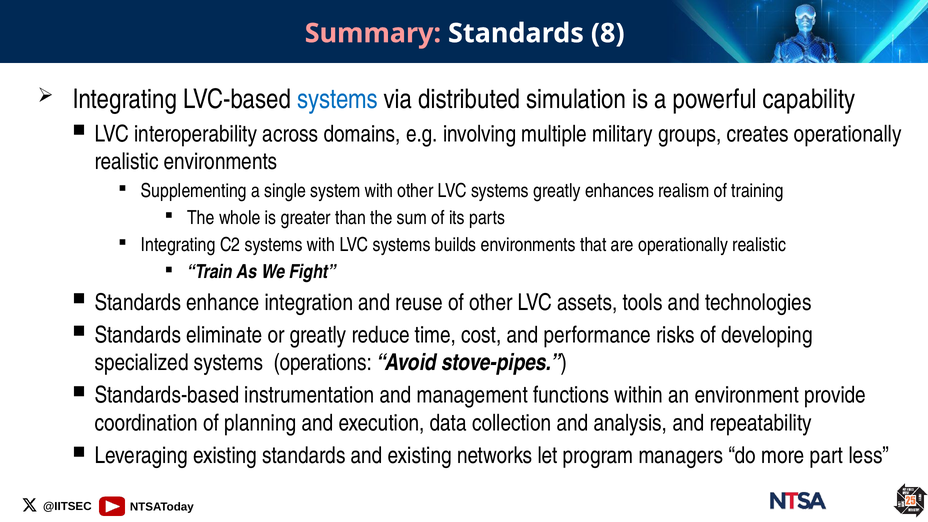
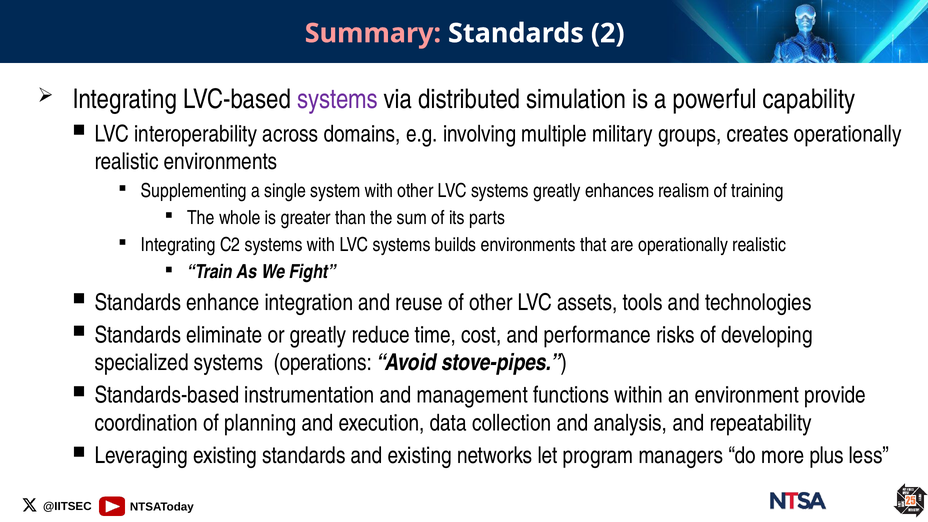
8: 8 -> 2 (608, 33)
systems colour: blue -> purple (337, 99)
part: part -> plus (827, 456)
